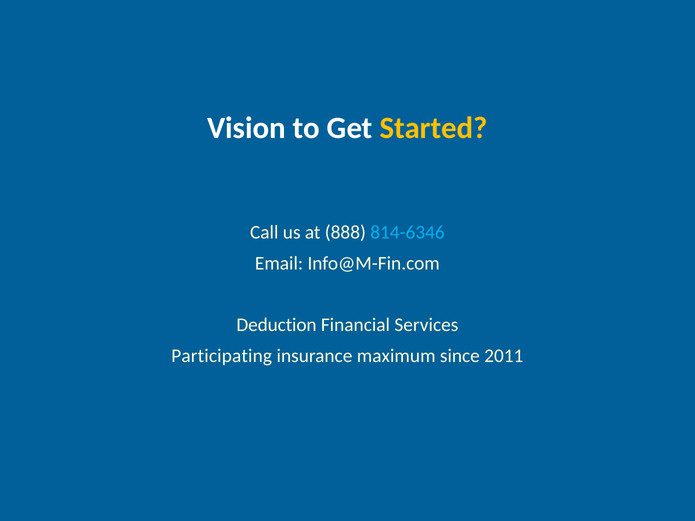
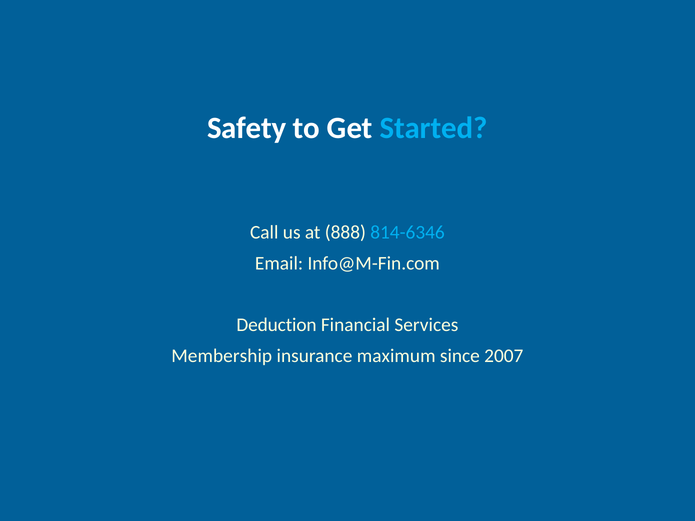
Vision: Vision -> Safety (247, 128)
Started colour: yellow -> light blue (434, 128)
Participating: Participating -> Membership (222, 356)
2011: 2011 -> 2007 (504, 356)
